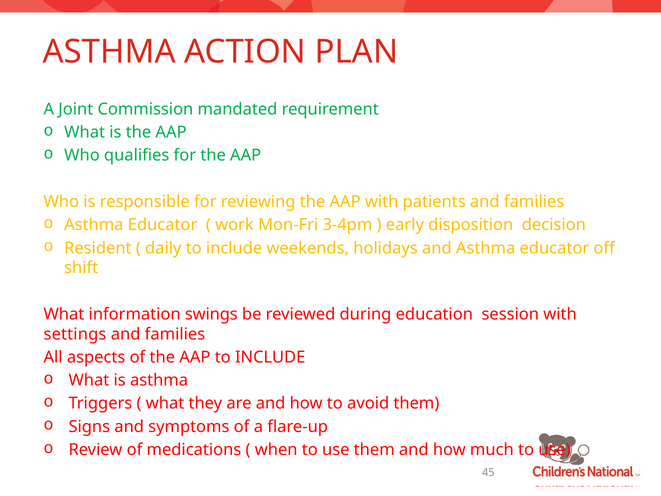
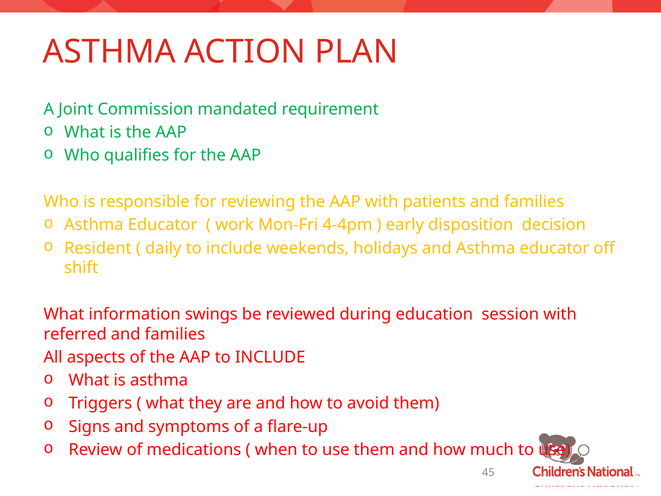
3-4pm: 3-4pm -> 4-4pm (347, 225)
settings: settings -> referred (75, 334)
